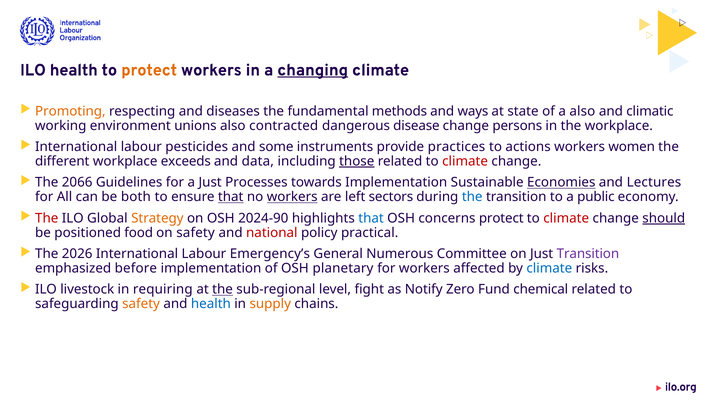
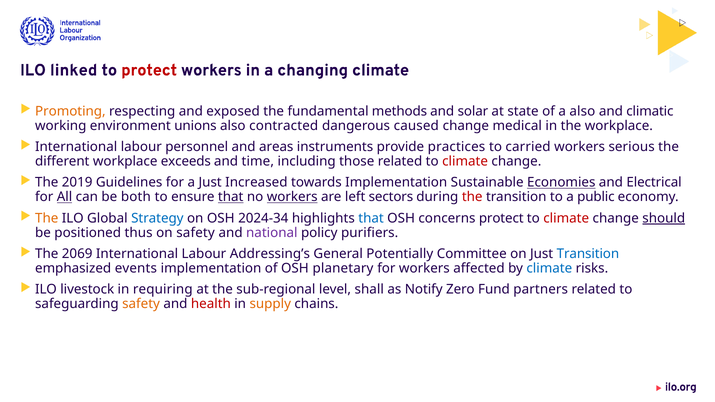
ILO health: health -> linked (74, 70)
protect colour: orange -> red (149, 70)
changing underline: present -> none (313, 70)
diseases: diseases -> exposed (233, 111)
ways: ways -> solar (473, 111)
disease: disease -> caused (416, 126)
persons: persons -> medical (517, 126)
pesticides: pesticides -> personnel (197, 147)
some: some -> areas (276, 147)
actions: actions -> carried (528, 147)
women: women -> serious (632, 147)
data: data -> time (258, 161)
those underline: present -> none (357, 161)
2066: 2066 -> 2019 (77, 183)
Processes: Processes -> Increased (256, 183)
Lectures: Lectures -> Electrical (654, 183)
All underline: none -> present (65, 197)
the colour: blue -> red (472, 197)
The colour: red -> orange (47, 218)
Strategy colour: orange -> blue (157, 218)
2024-90: 2024-90 -> 2024-34 (263, 218)
food: food -> thus (139, 233)
national colour: red -> purple (272, 233)
practical: practical -> purifiers (370, 233)
2026: 2026 -> 2069 (77, 254)
Emergency’s: Emergency’s -> Addressing’s (270, 254)
Numerous: Numerous -> Potentially (400, 254)
Transition colour: purple -> blue (588, 254)
before: before -> events (136, 268)
the underline: present -> none (223, 290)
fight: fight -> shall (369, 290)
chemical: chemical -> partners (541, 290)
health colour: blue -> red (211, 304)
